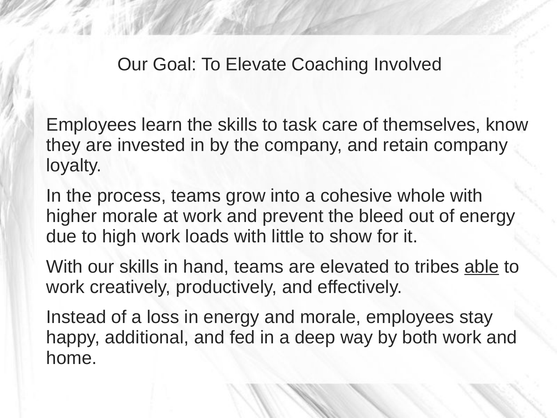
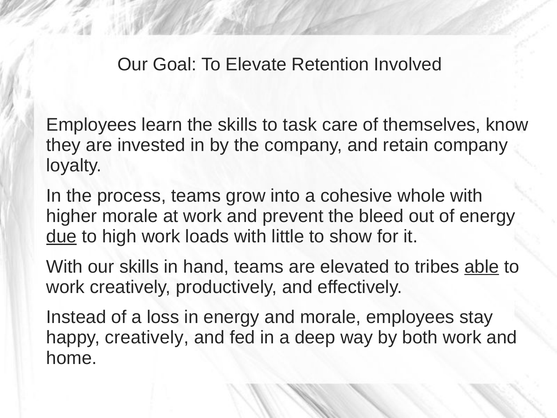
Coaching: Coaching -> Retention (330, 64)
due underline: none -> present (61, 236)
happy additional: additional -> creatively (147, 338)
